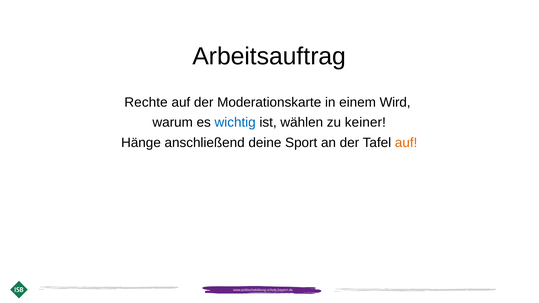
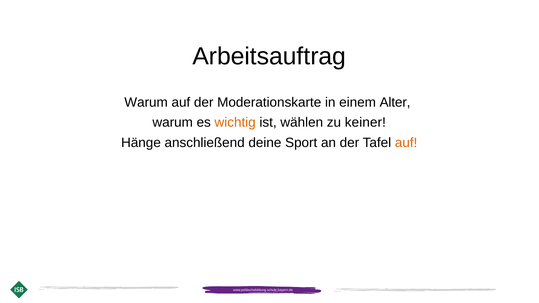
Rechte: Rechte -> Warum (146, 102)
Wird: Wird -> Alter (395, 102)
wichtig colour: blue -> orange (235, 123)
